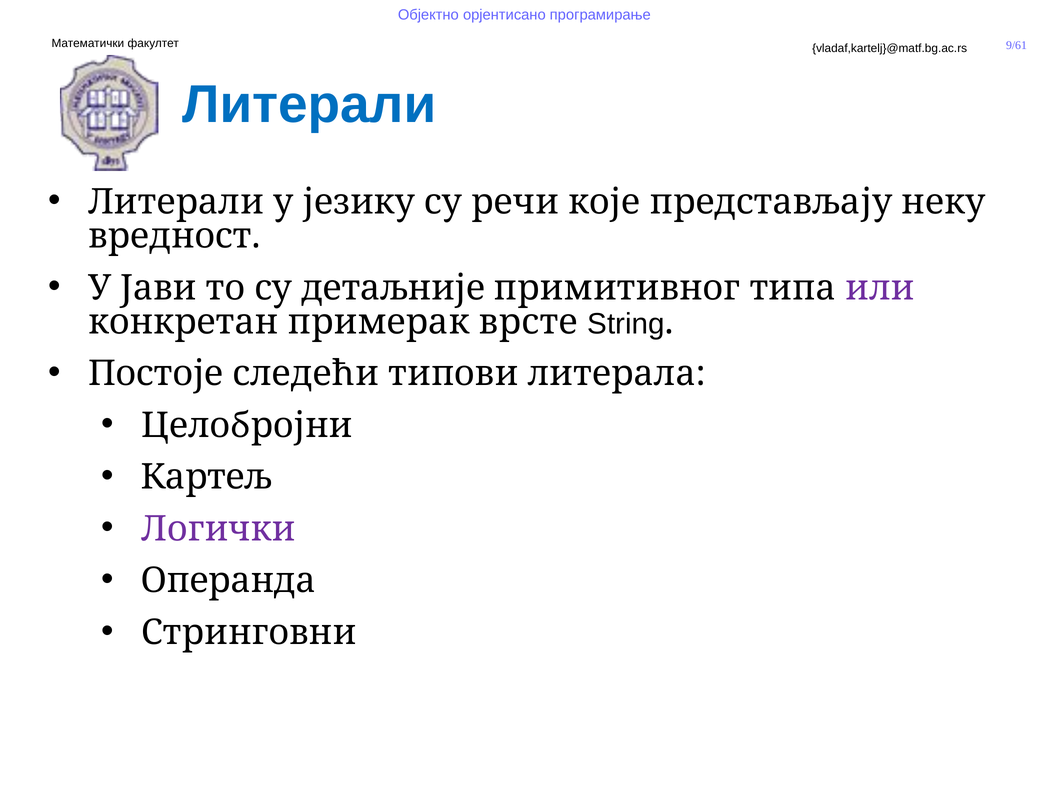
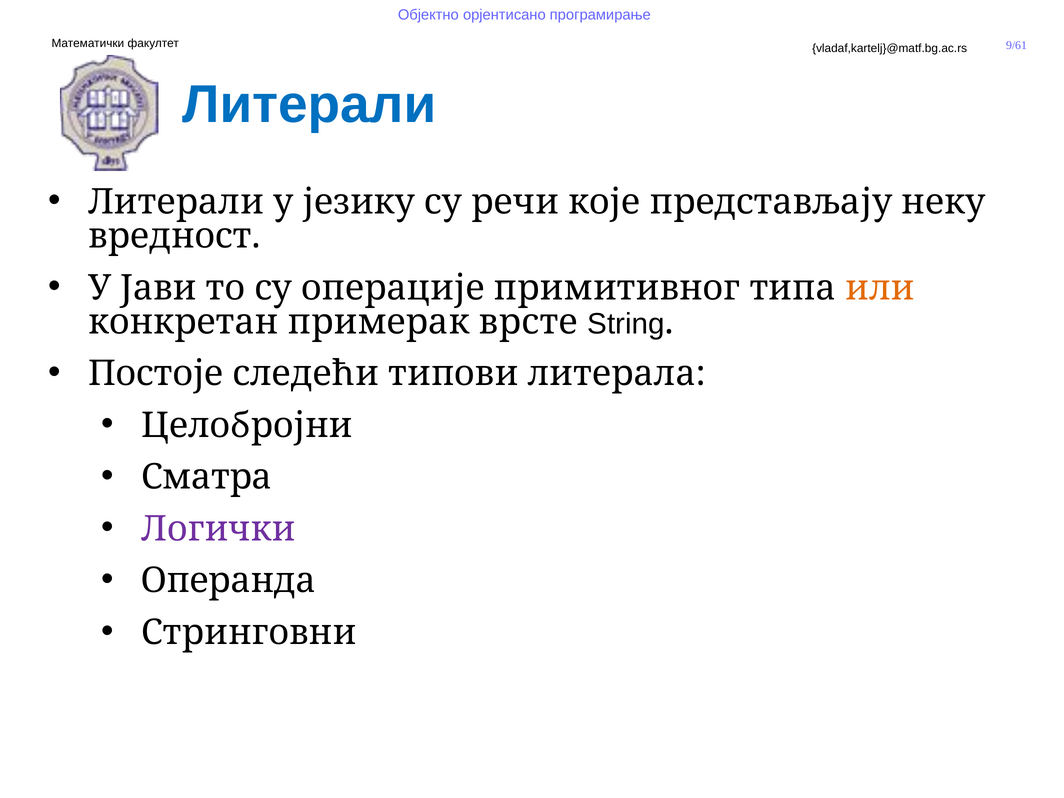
детаљније: детаљније -> операције (393, 288)
или colour: purple -> orange (880, 288)
Картељ: Картељ -> Сматра (207, 477)
